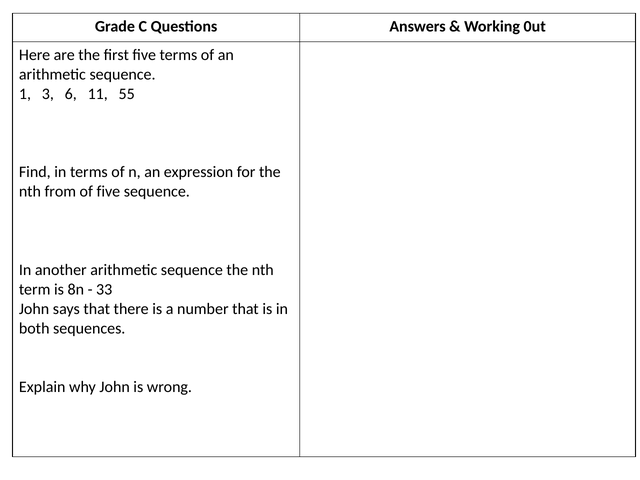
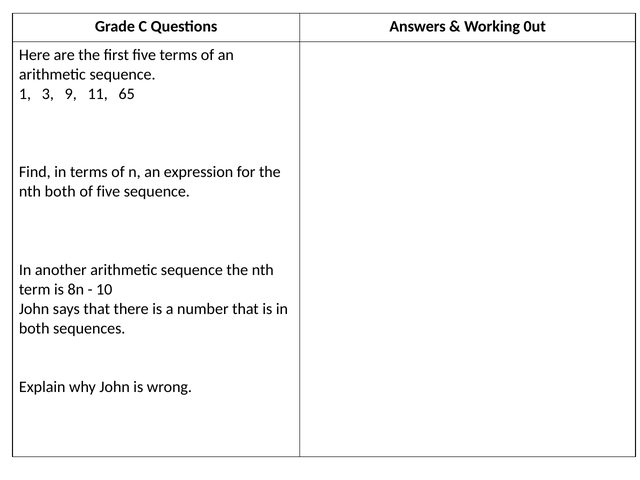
6: 6 -> 9 (71, 94)
55: 55 -> 65 (127, 94)
nth from: from -> both (60, 192)
33: 33 -> 10 (104, 289)
